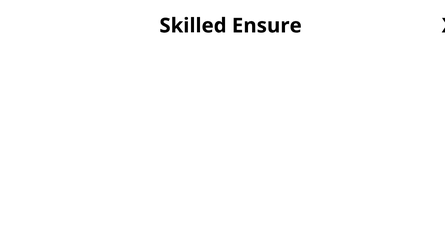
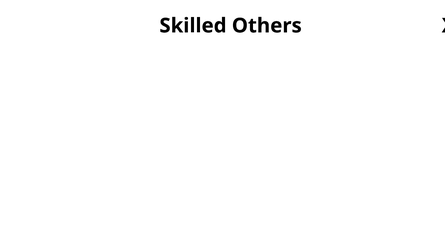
Ensure: Ensure -> Others (267, 26)
